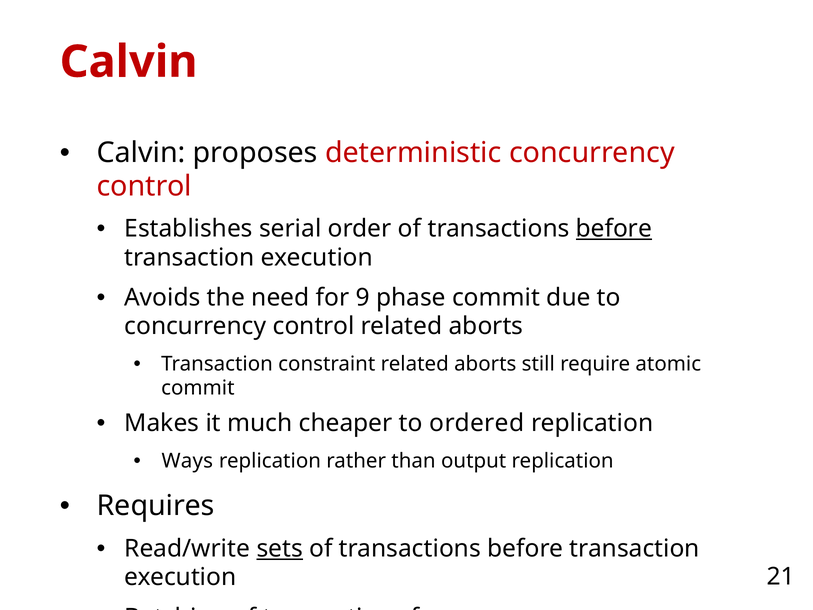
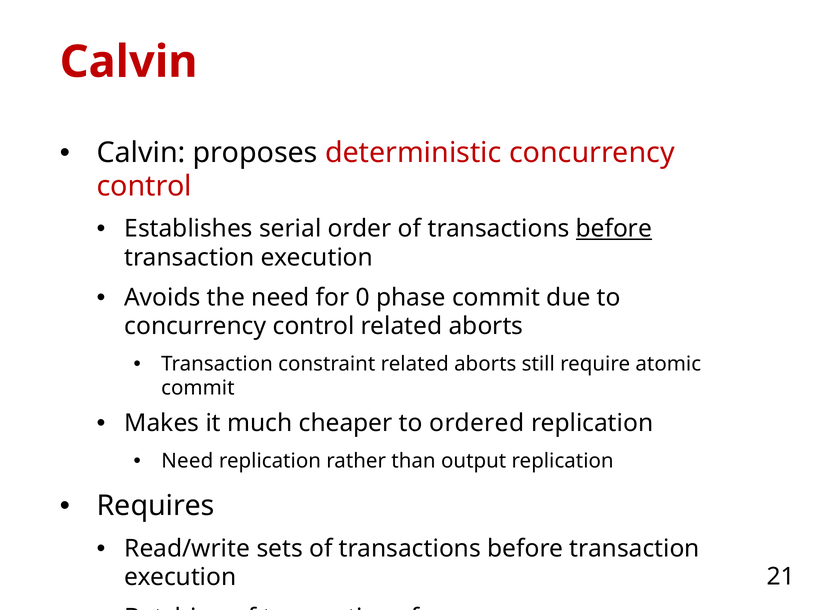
9: 9 -> 0 (363, 298)
Ways: Ways -> Need (187, 461)
sets underline: present -> none (280, 549)
